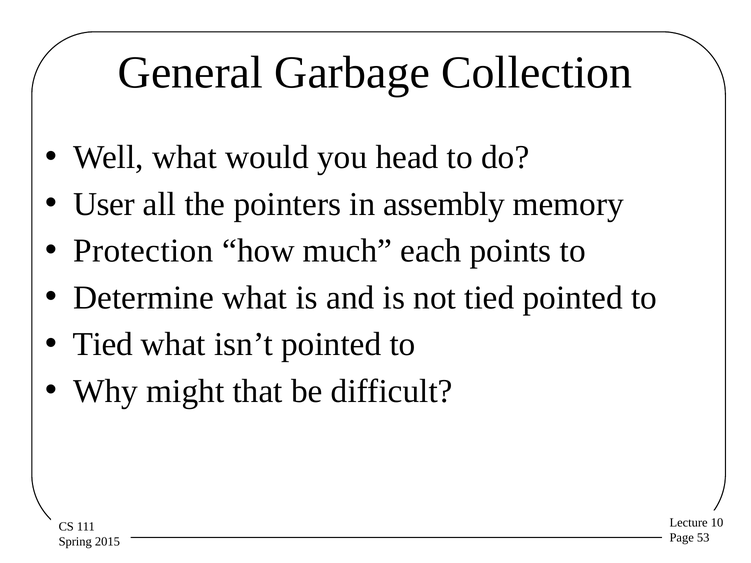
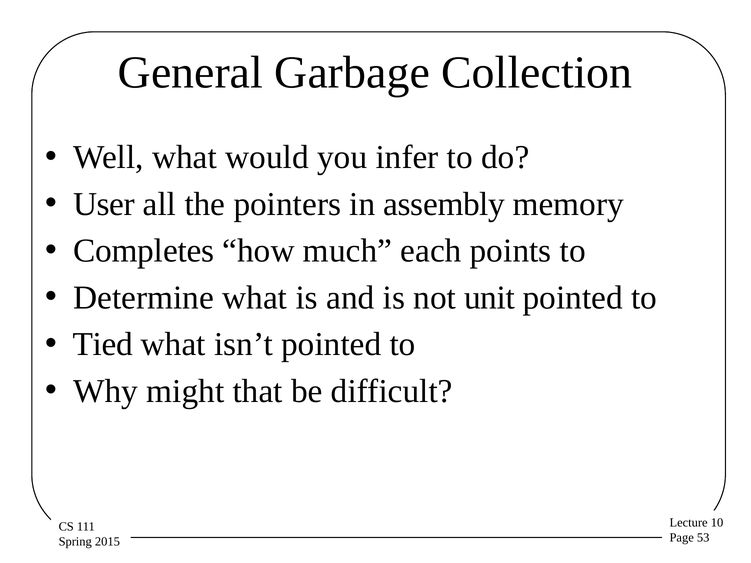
head: head -> infer (407, 158)
Protection: Protection -> Completes (144, 251)
not tied: tied -> unit (490, 298)
